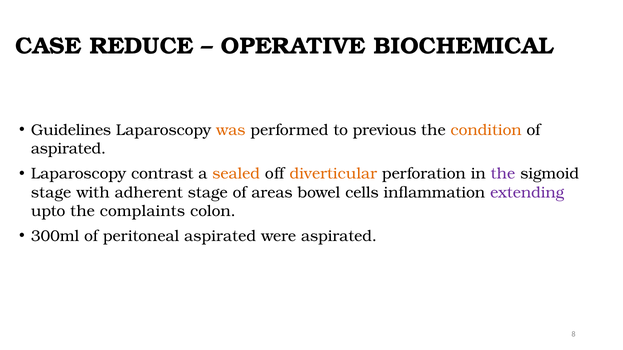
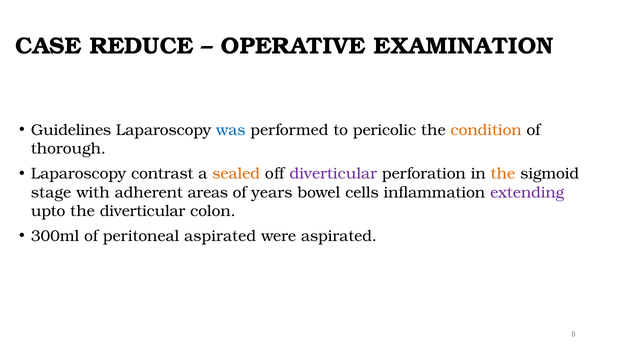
BIOCHEMICAL: BIOCHEMICAL -> EXAMINATION (464, 46)
was colour: orange -> blue (231, 130)
previous: previous -> pericolic (384, 130)
aspirated: aspirated -> thorough (68, 149)
diverticular colour: orange -> purple (333, 174)
the colour: purple -> orange (503, 174)
adherent stage: stage -> areas (208, 193)
areas: areas -> years (272, 193)
the complaints: complaints -> diverticular (143, 211)
